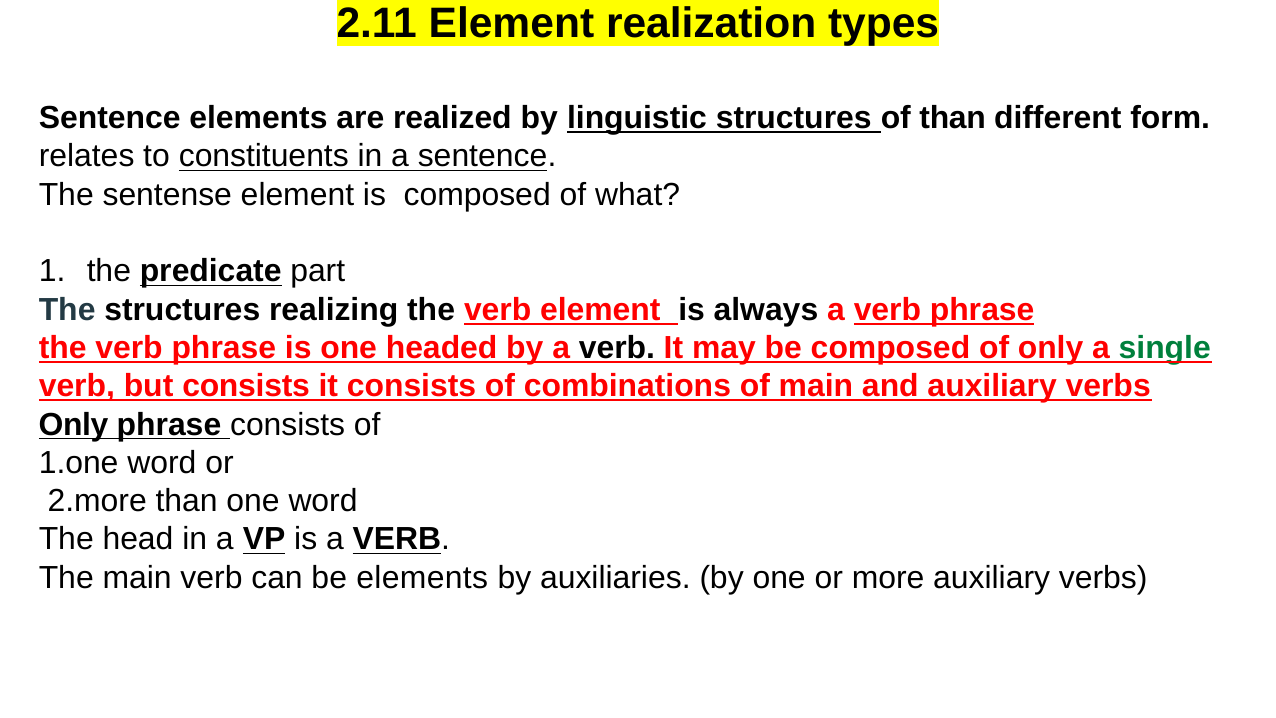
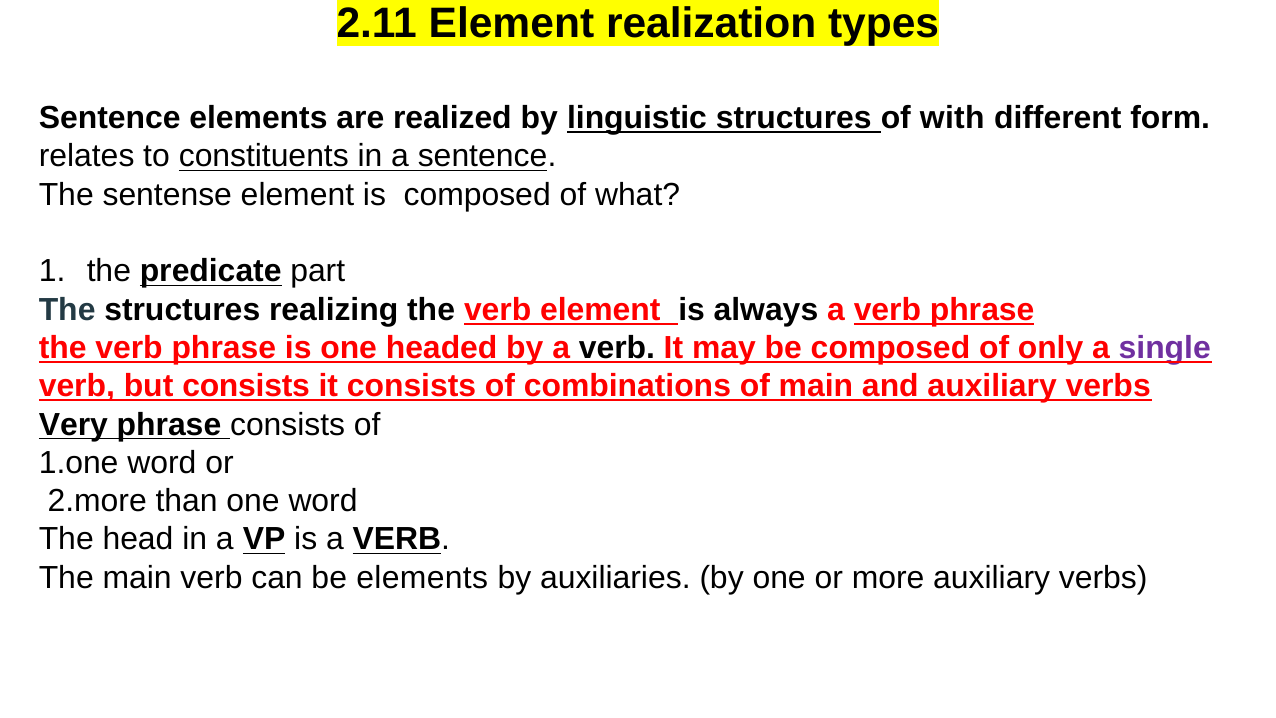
of than: than -> with (952, 118)
single colour: green -> purple (1165, 348)
Only: Only -> Very (73, 424)
